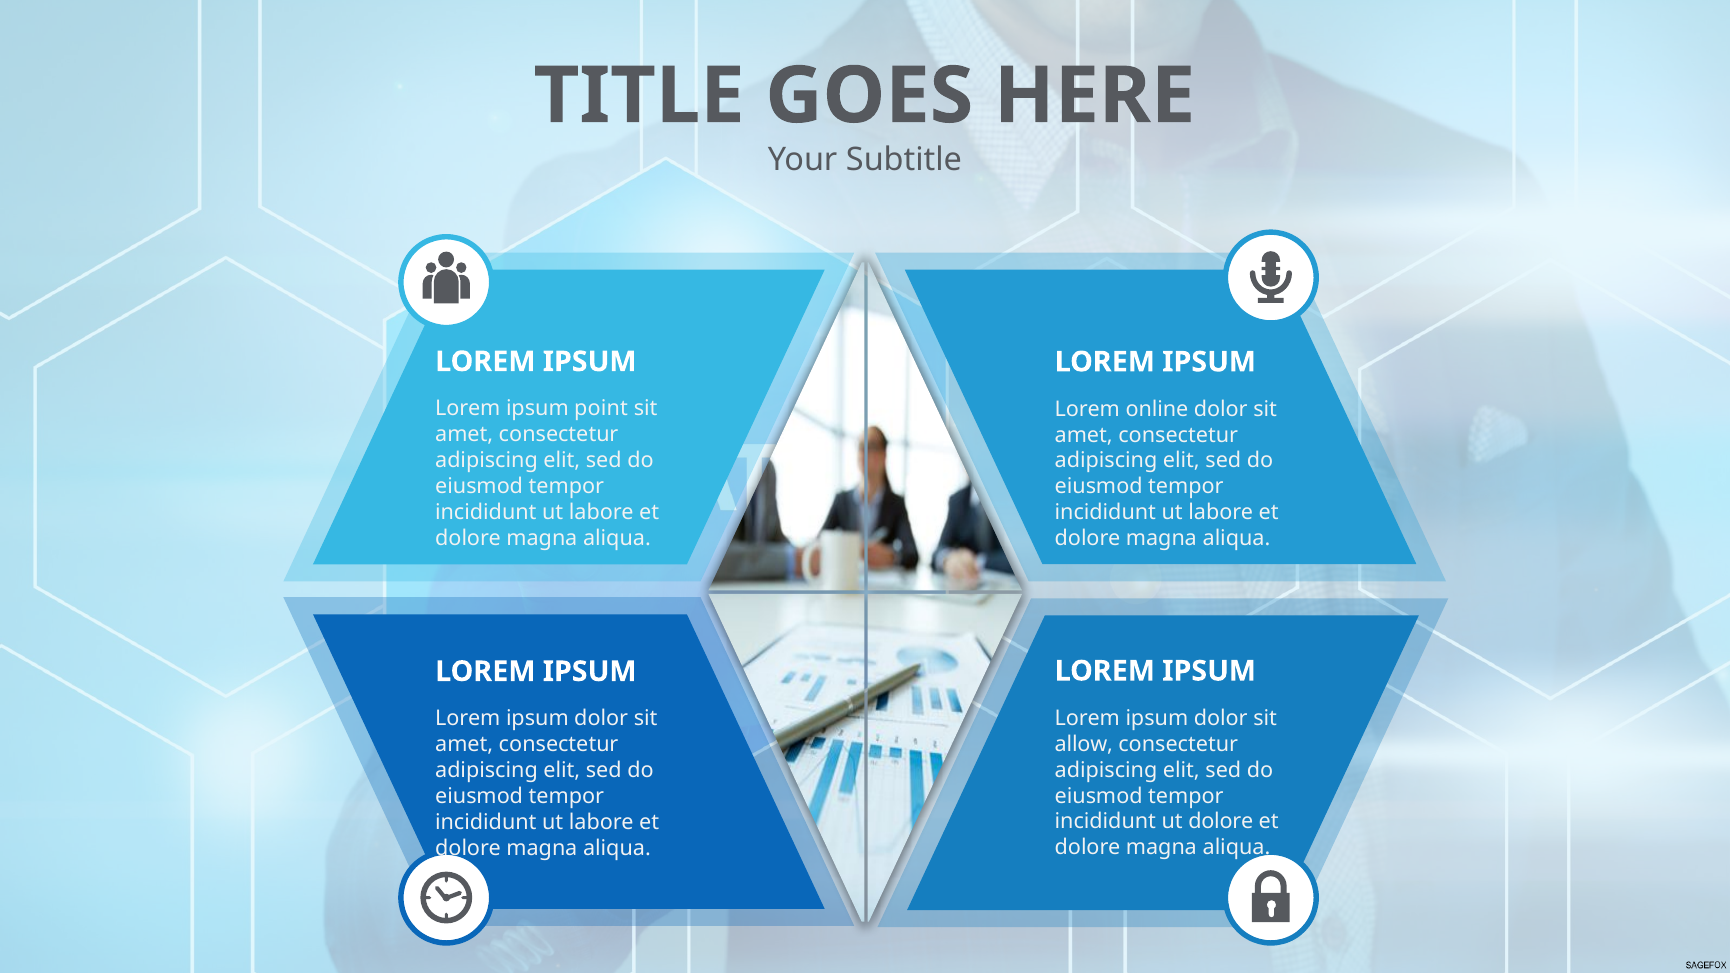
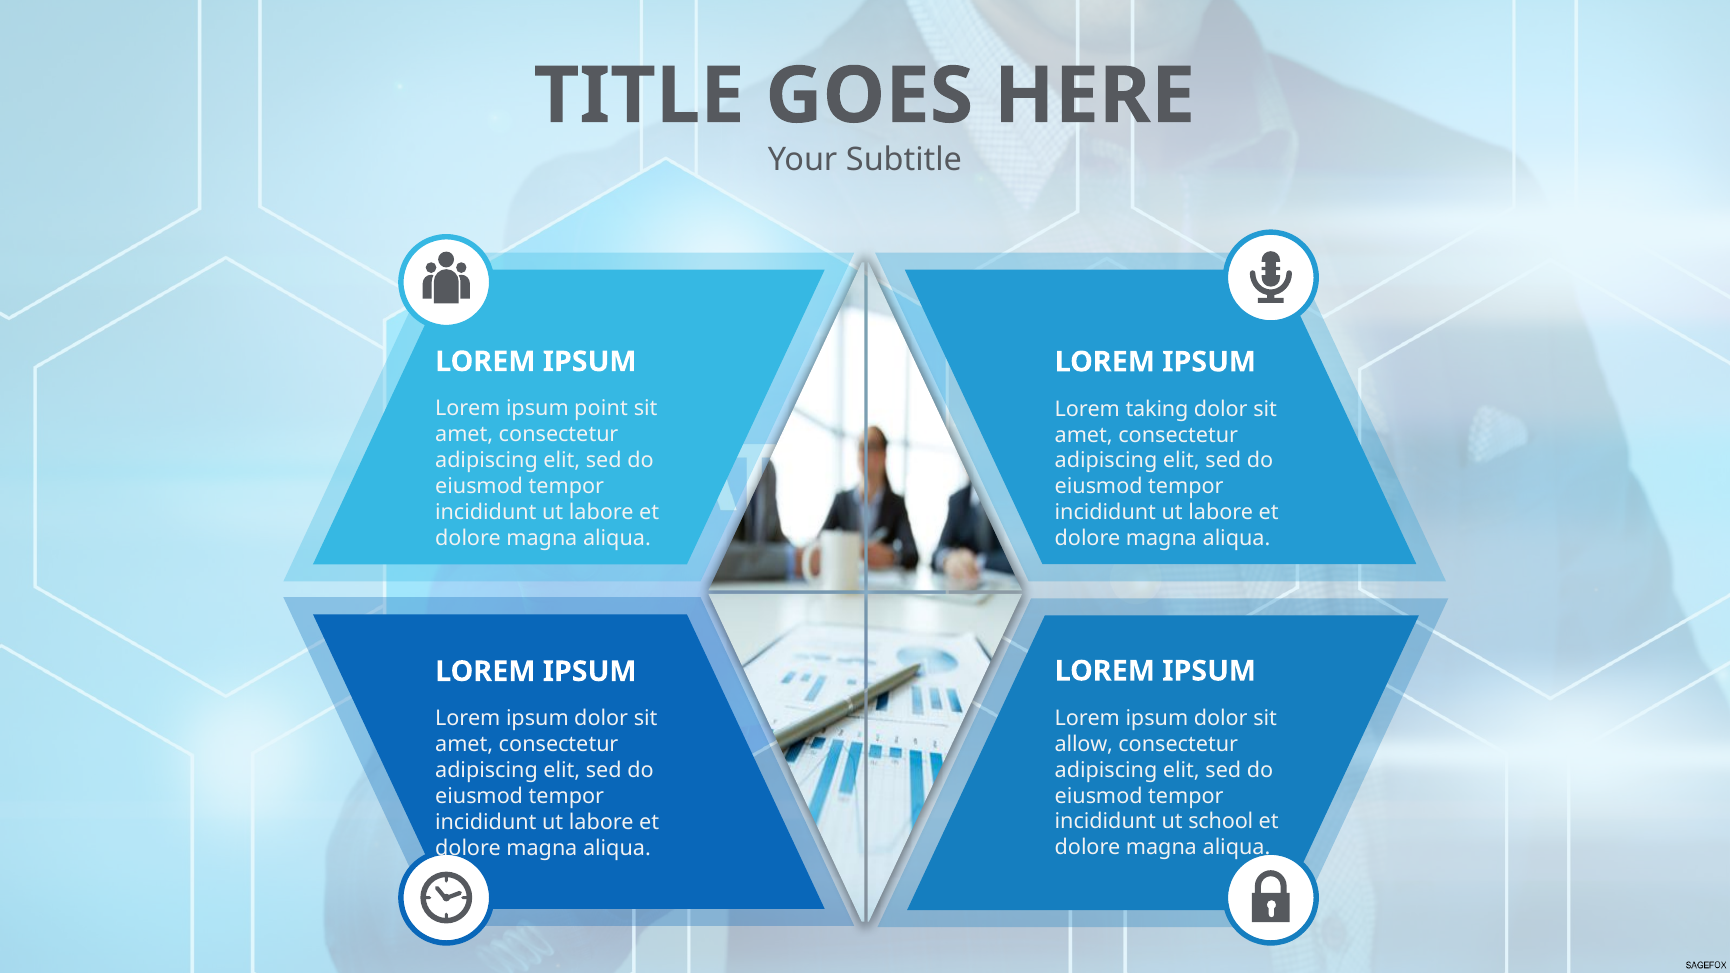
online: online -> taking (1157, 409)
ut dolore: dolore -> school (1221, 822)
